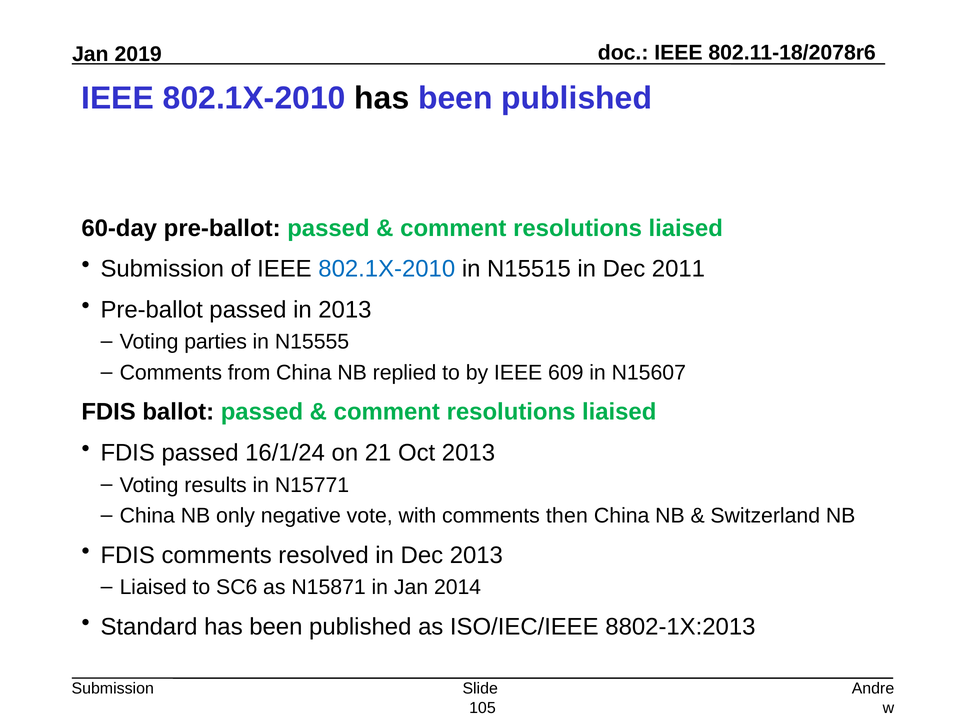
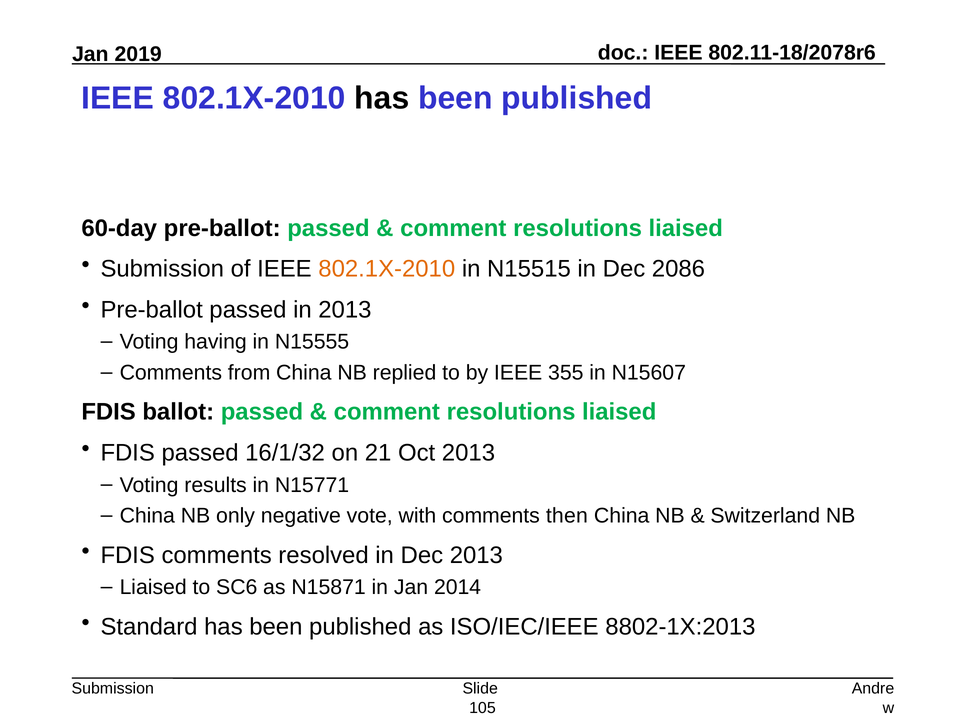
802.1X-2010 colour: blue -> orange (387, 269)
2011: 2011 -> 2086 (678, 269)
parties: parties -> having (216, 342)
609: 609 -> 355 (566, 373)
16/1/24: 16/1/24 -> 16/1/32 (285, 453)
